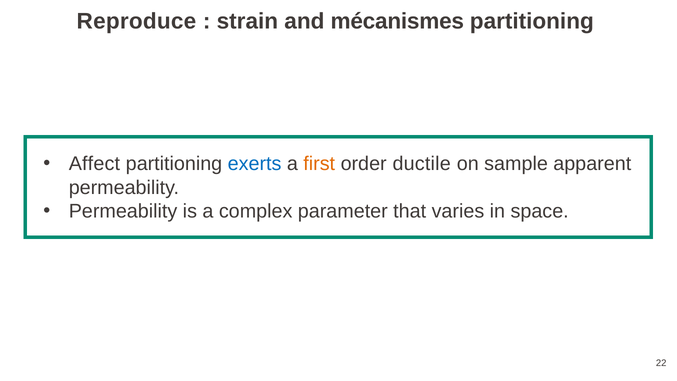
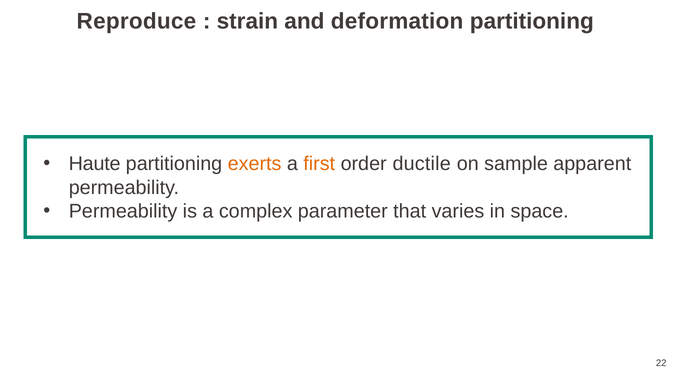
mécanismes: mécanismes -> deformation (397, 21)
Affect: Affect -> Haute (95, 164)
exerts colour: blue -> orange (255, 164)
